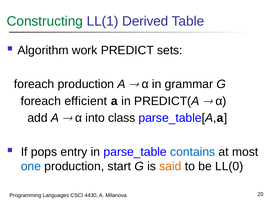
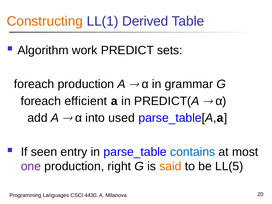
Constructing colour: green -> orange (45, 21)
class: class -> used (122, 118)
pops: pops -> seen (44, 152)
one colour: blue -> purple (31, 166)
start: start -> right (119, 166)
LL(0: LL(0 -> LL(5 (229, 166)
